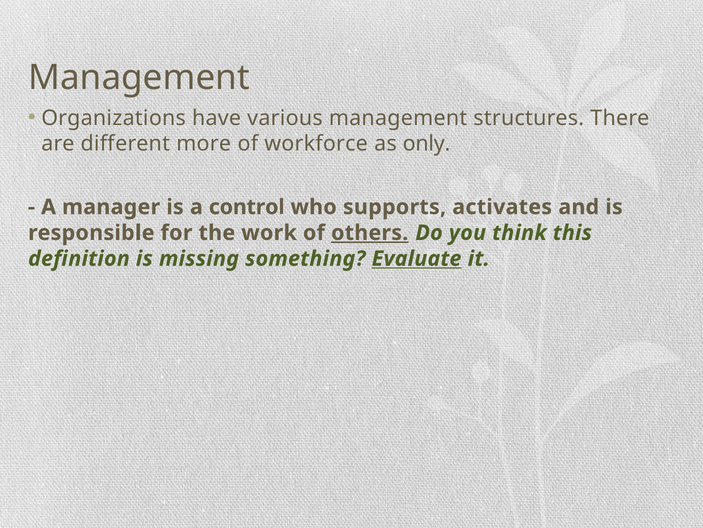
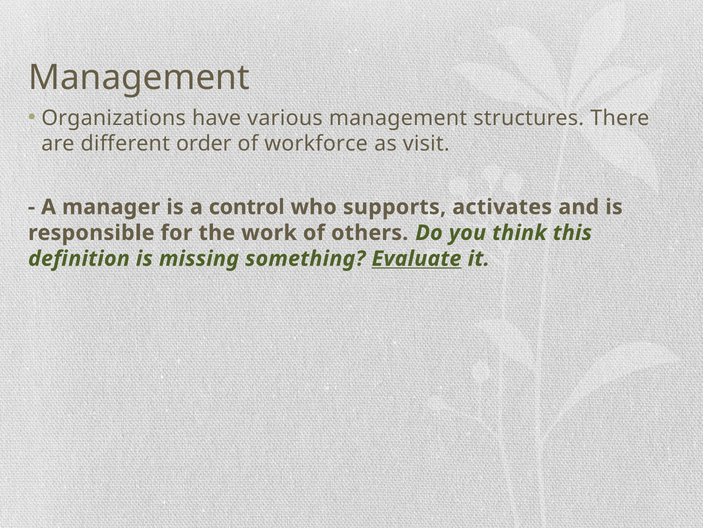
more: more -> order (204, 144)
only: only -> visit (426, 144)
others underline: present -> none (370, 233)
